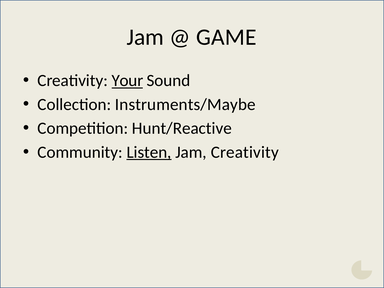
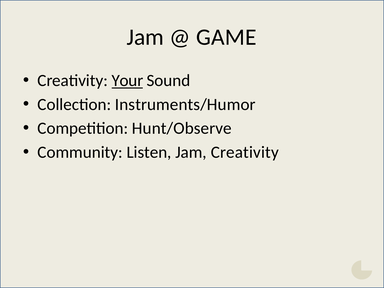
Instruments/Maybe: Instruments/Maybe -> Instruments/Humor (185, 104)
Hunt/Reactive: Hunt/Reactive -> Hunt/Observe (182, 128)
Listen underline: present -> none (149, 152)
